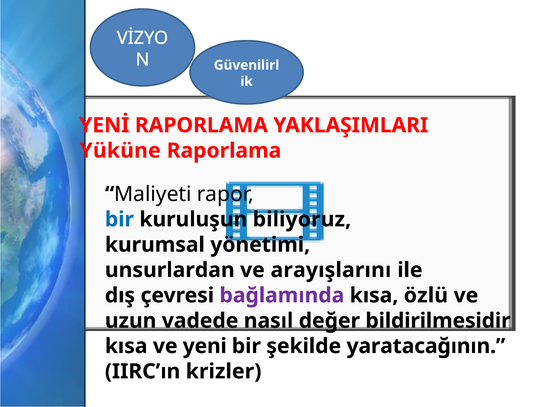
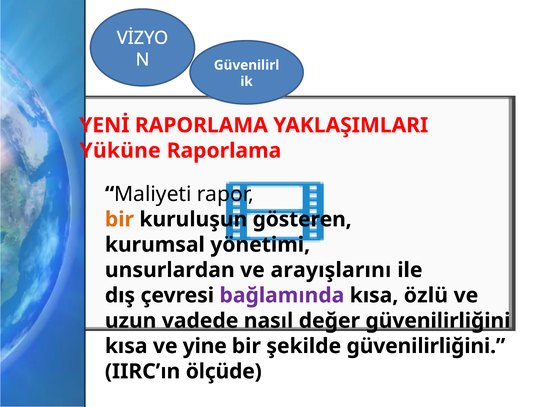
bir colour: blue -> orange (119, 220)
biliyoruz: biliyoruz -> gösteren (302, 220)
değer bildirilmesidir: bildirilmesidir -> güvenilirliğini (438, 321)
yeni: yeni -> yine (205, 346)
şekilde yaratacağının: yaratacağının -> güvenilirliğini (426, 346)
krizler: krizler -> ölçüde (224, 372)
